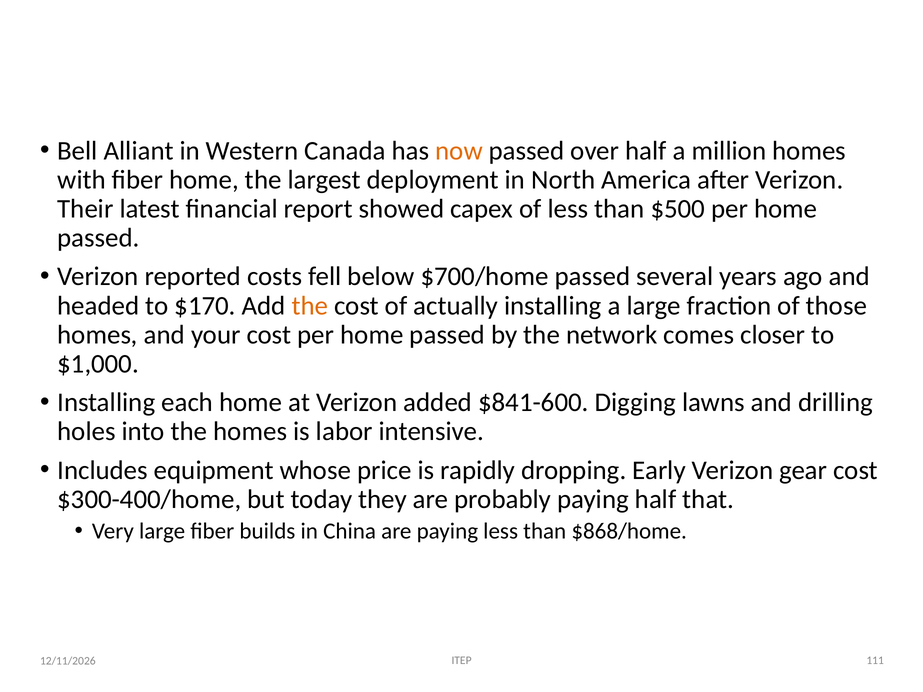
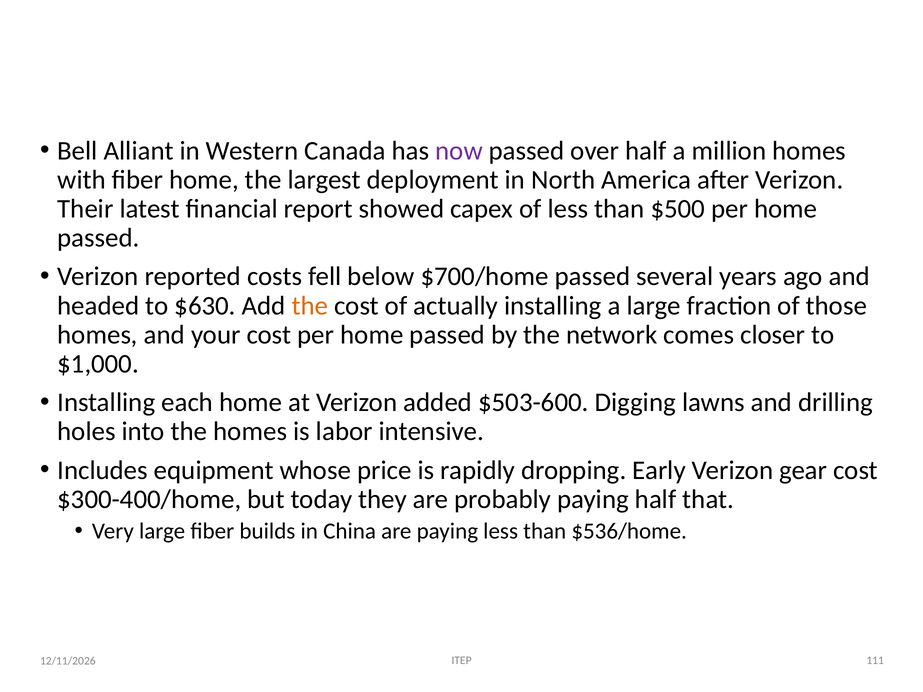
now colour: orange -> purple (459, 151)
$170: $170 -> $630 (205, 306)
$841-600: $841-600 -> $503-600 (533, 403)
$868/home: $868/home -> $536/home (629, 531)
